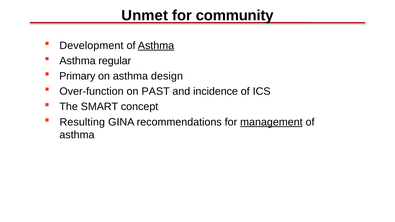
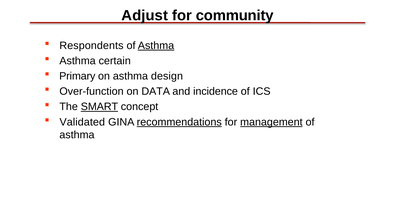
Unmet: Unmet -> Adjust (145, 16)
Development: Development -> Respondents (91, 46)
regular: regular -> certain (115, 61)
PAST: PAST -> DATA (156, 92)
SMART underline: none -> present (99, 107)
Resulting: Resulting -> Validated (82, 122)
recommendations underline: none -> present (179, 122)
